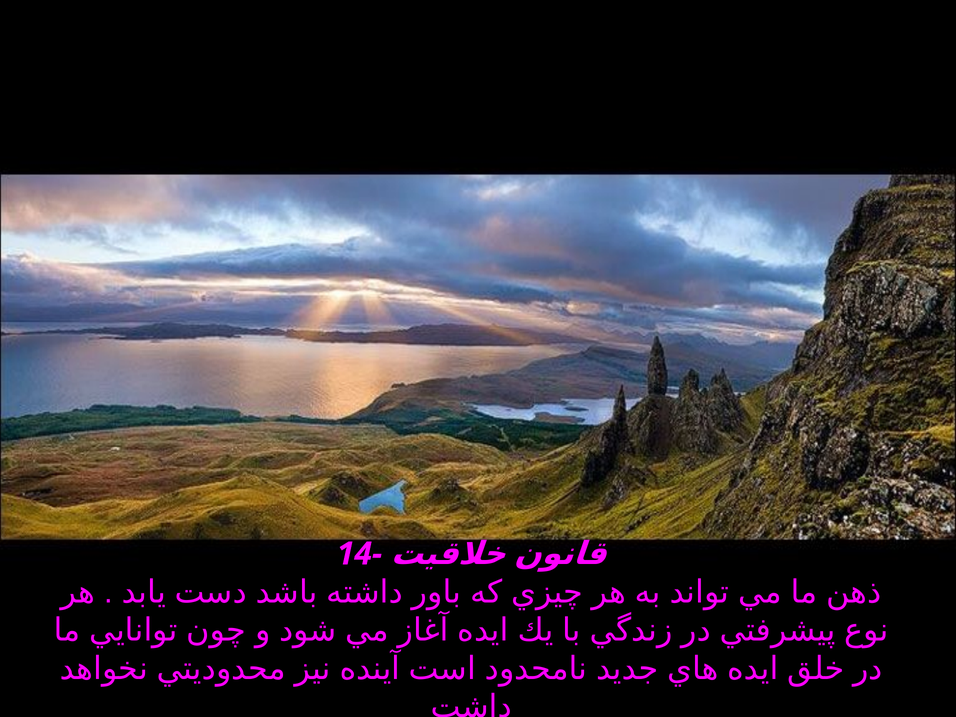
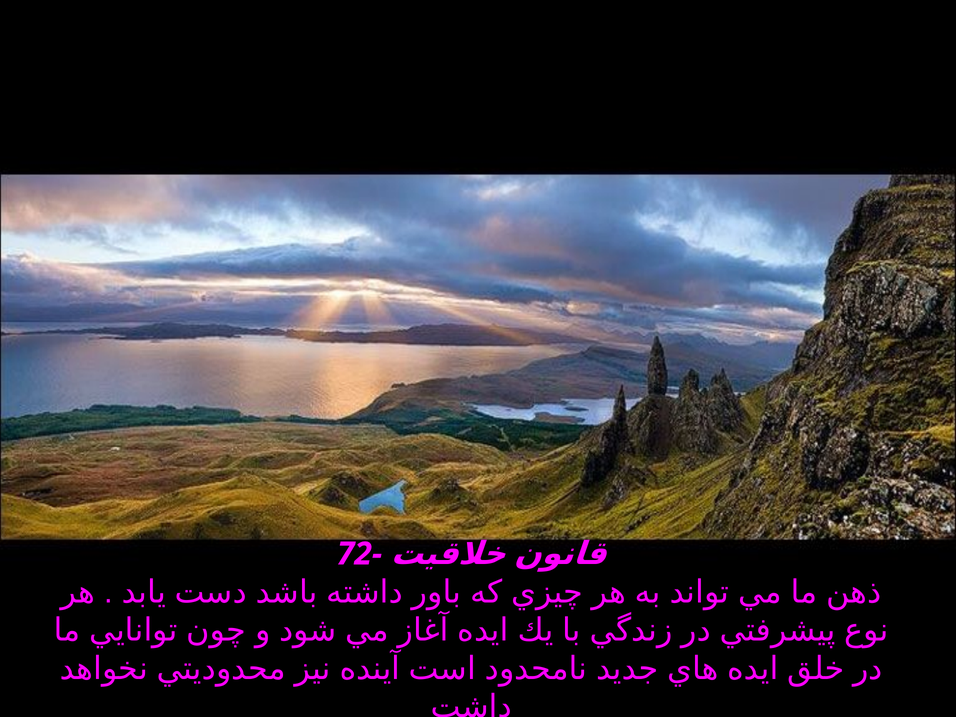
14-: 14- -> 72- (360, 554)
